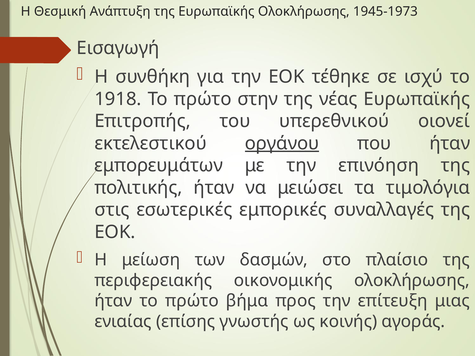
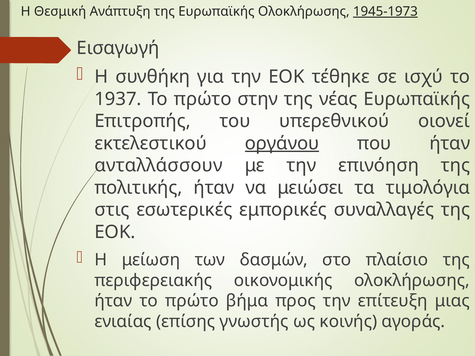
1945-1973 underline: none -> present (385, 11)
1918: 1918 -> 1937 (118, 99)
εμπορευμάτων: εμπορευμάτων -> ανταλλάσσουν (159, 166)
